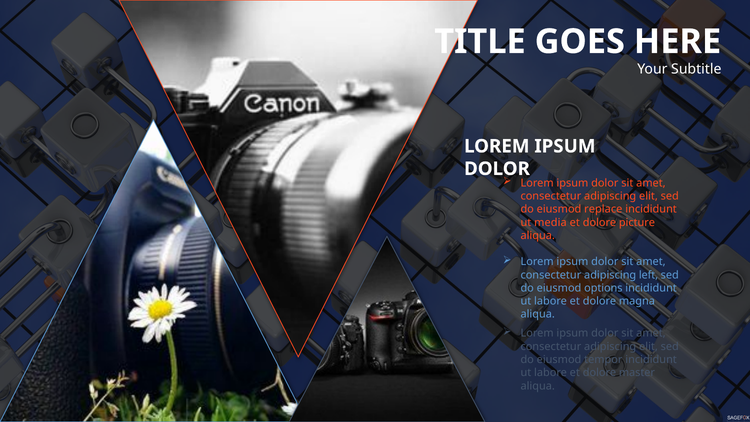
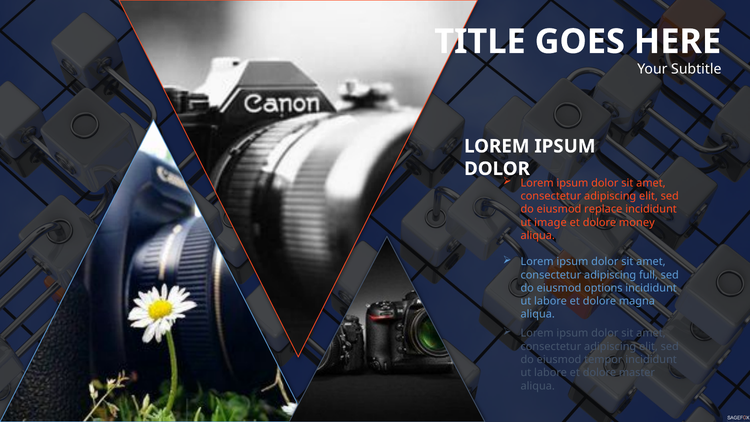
media: media -> image (550, 222)
picture: picture -> money (637, 222)
left: left -> full (648, 275)
